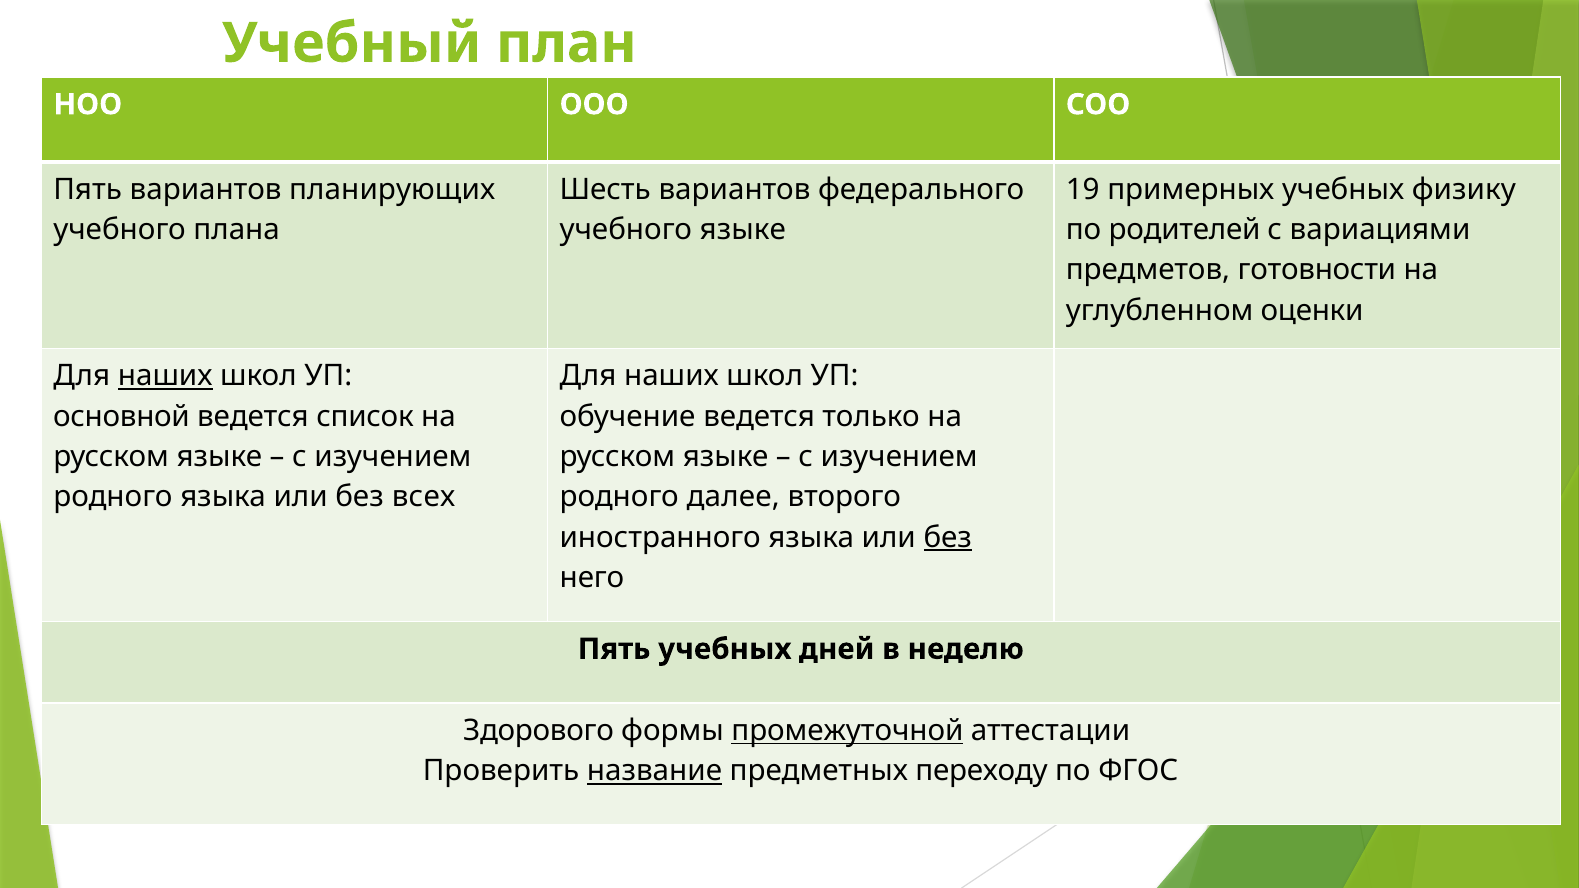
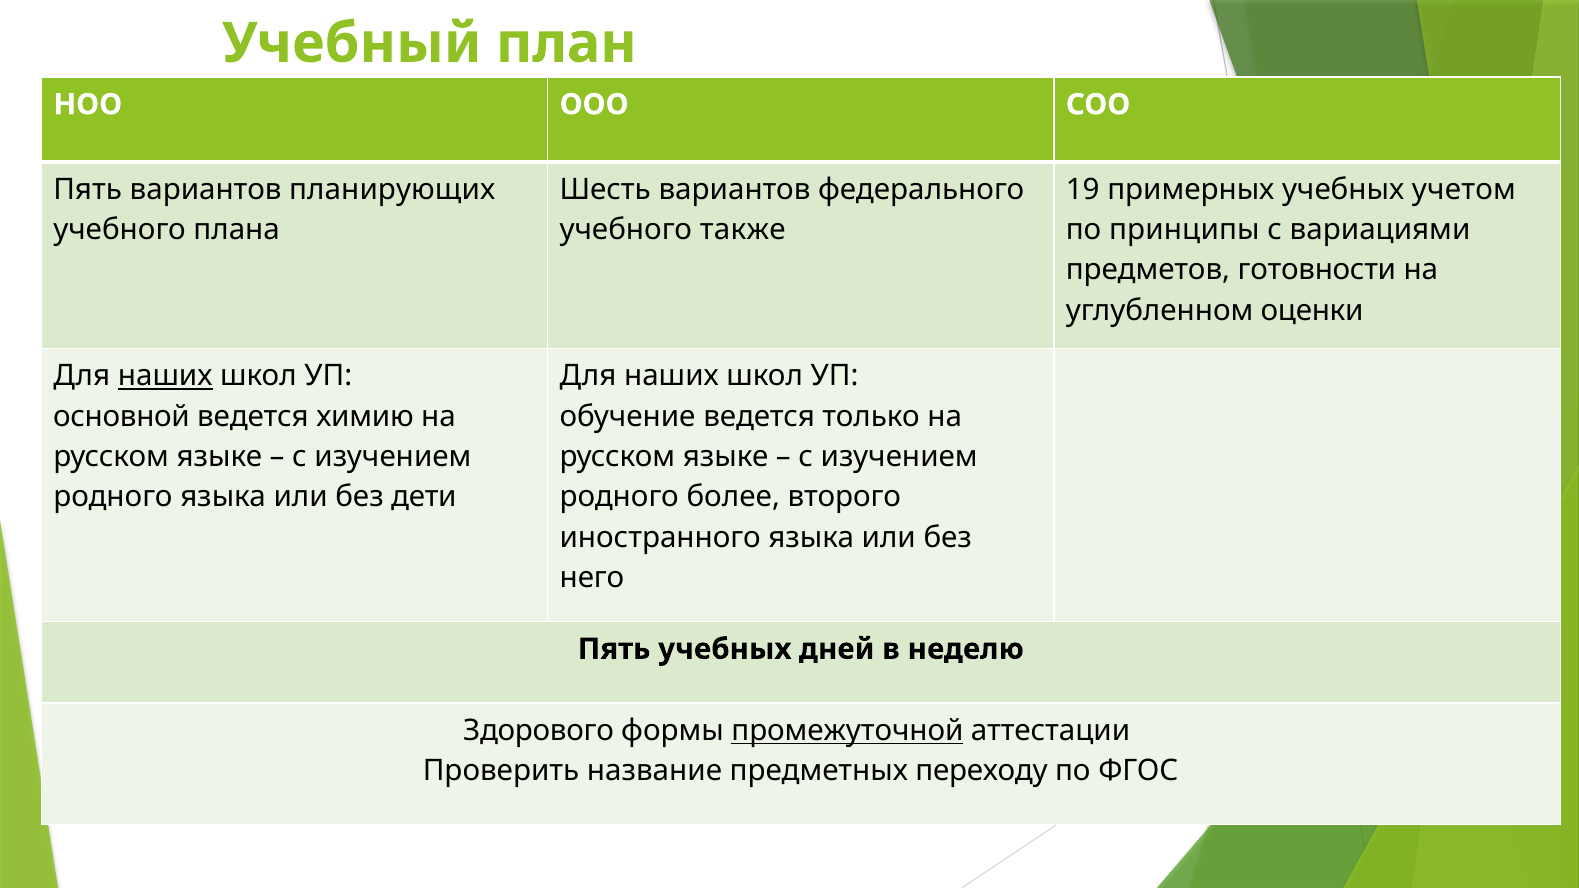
физику: физику -> учетом (1464, 190)
учебного языке: языке -> также (743, 230)
родителей: родителей -> принципы (1184, 230)
список: список -> химию (365, 417)
всех: всех -> дети (424, 497)
далее: далее -> более (733, 497)
без underline: present -> none (948, 537)
название underline: present -> none (655, 771)
